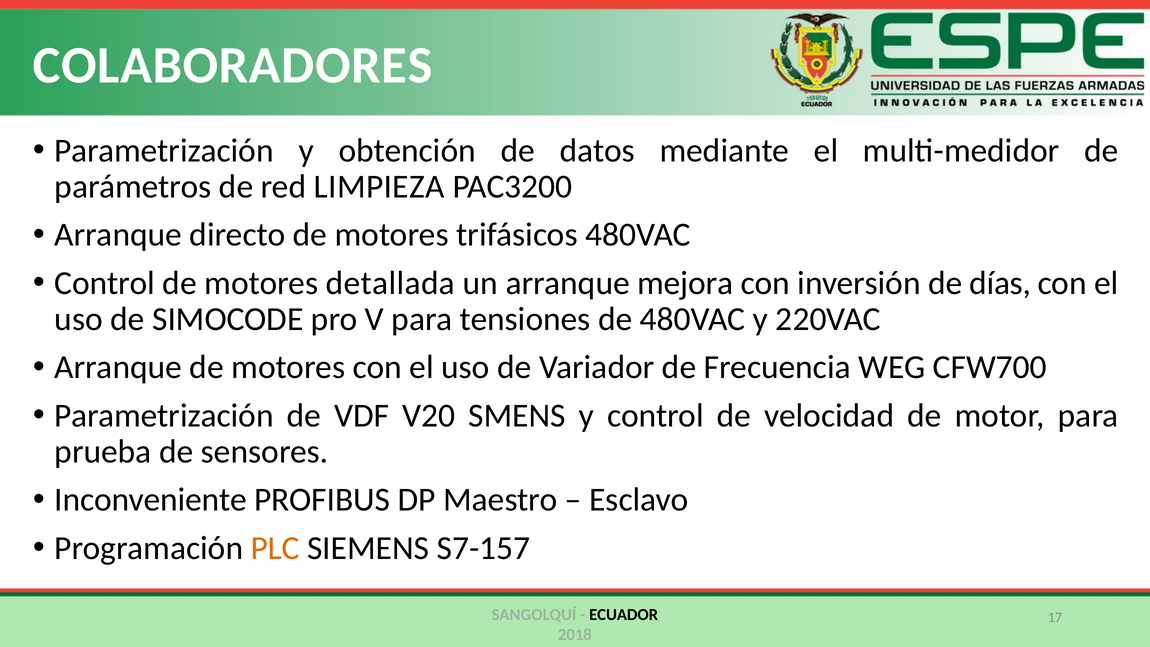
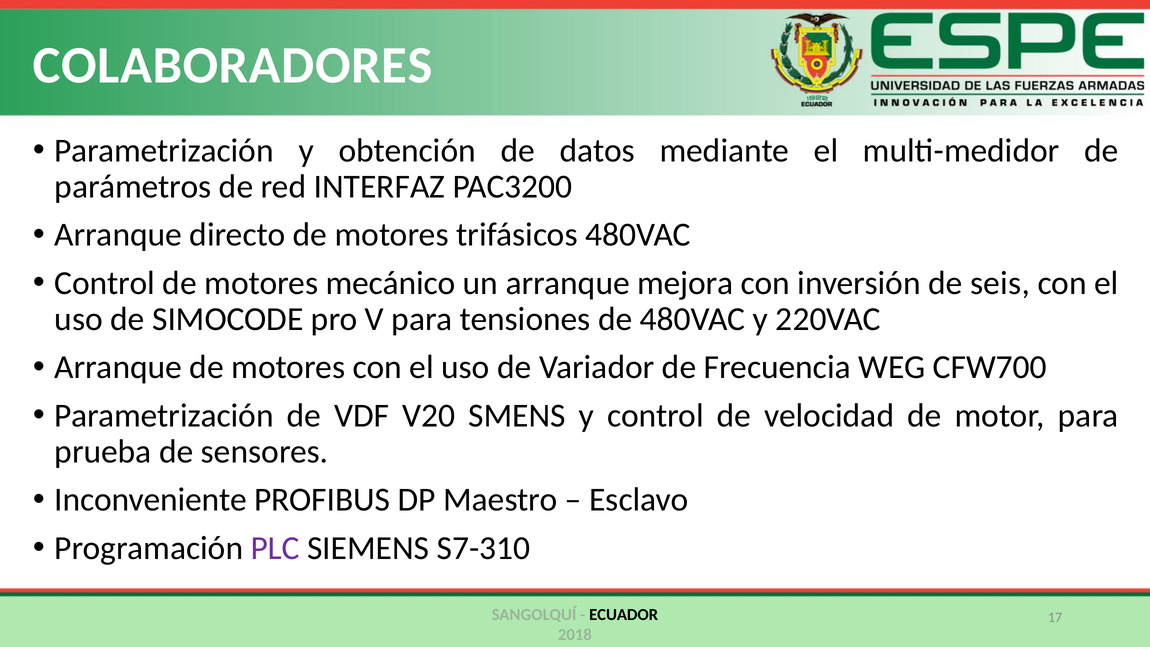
LIMPIEZA: LIMPIEZA -> INTERFAZ (379, 187)
detallada: detallada -> mecánico (391, 283)
días: días -> seis (1000, 283)
PLC colour: orange -> purple (275, 548)
S7-157: S7-157 -> S7-310 (484, 548)
